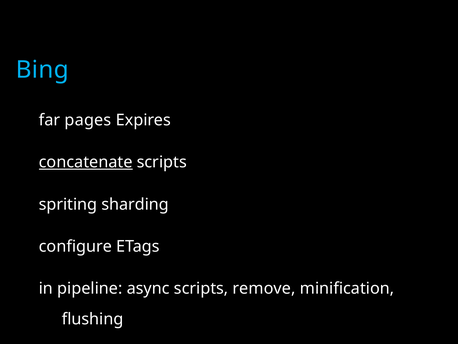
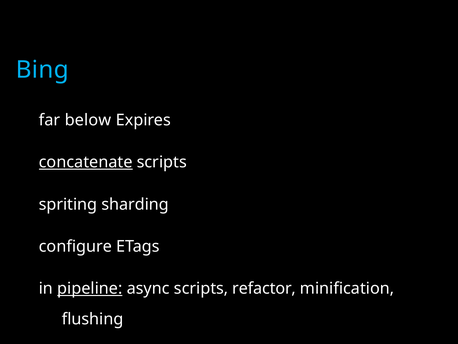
pages: pages -> below (88, 120)
pipeline underline: none -> present (90, 288)
remove: remove -> refactor (264, 288)
